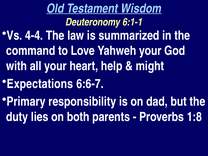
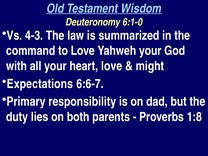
6:1-1: 6:1-1 -> 6:1-0 (132, 22)
4-4: 4-4 -> 4-3 (34, 36)
heart help: help -> love (112, 66)
